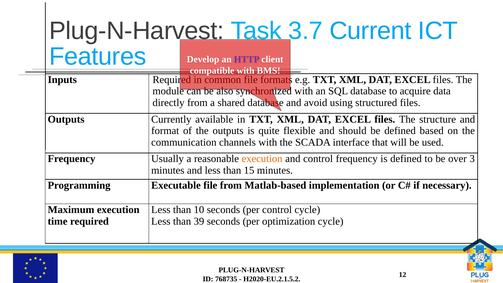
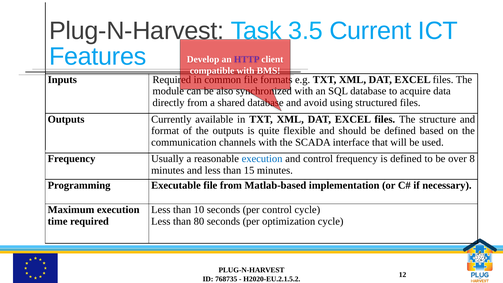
3.7: 3.7 -> 3.5 (306, 31)
execution colour: orange -> blue (262, 159)
3: 3 -> 8 (472, 159)
39: 39 -> 80 (199, 221)
